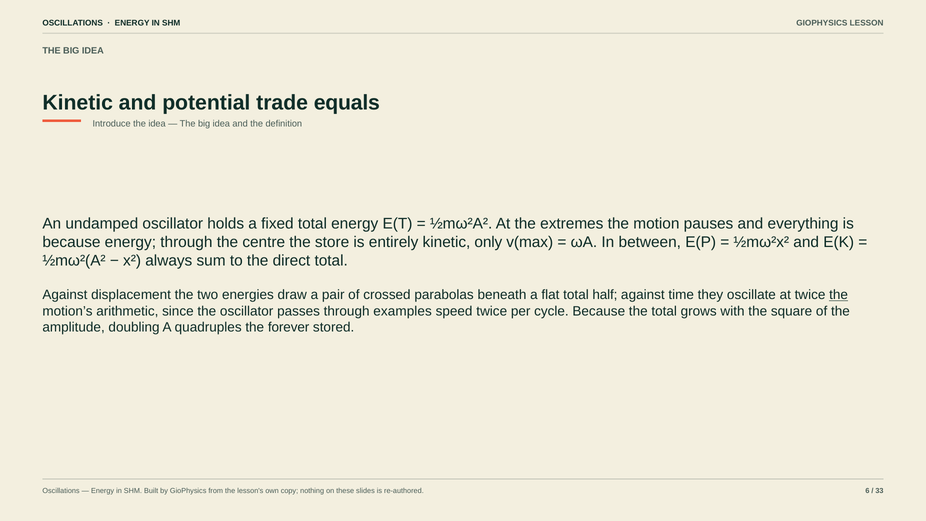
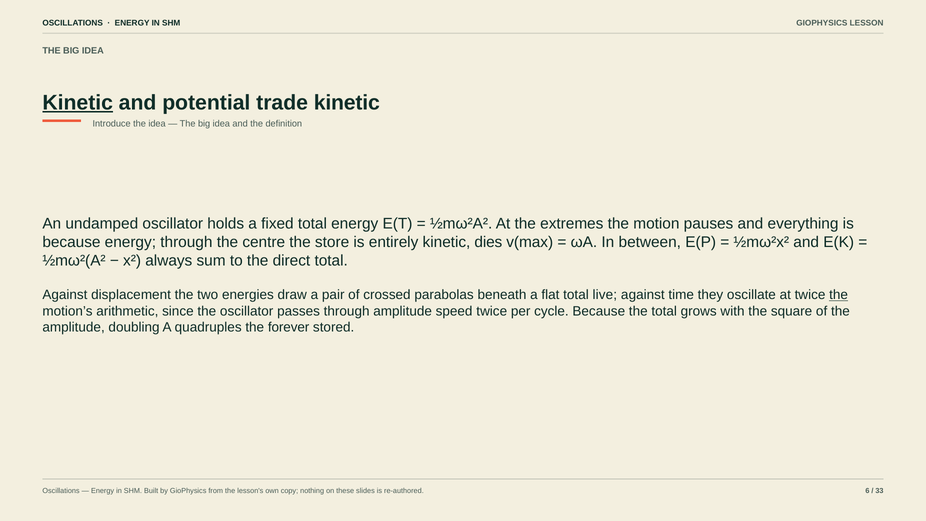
Kinetic underline: none -> present (78, 103)
trade equals: equals -> kinetic (347, 103)
only: only -> dies (488, 242)
half: half -> live (605, 295)
through examples: examples -> amplitude (403, 311)
